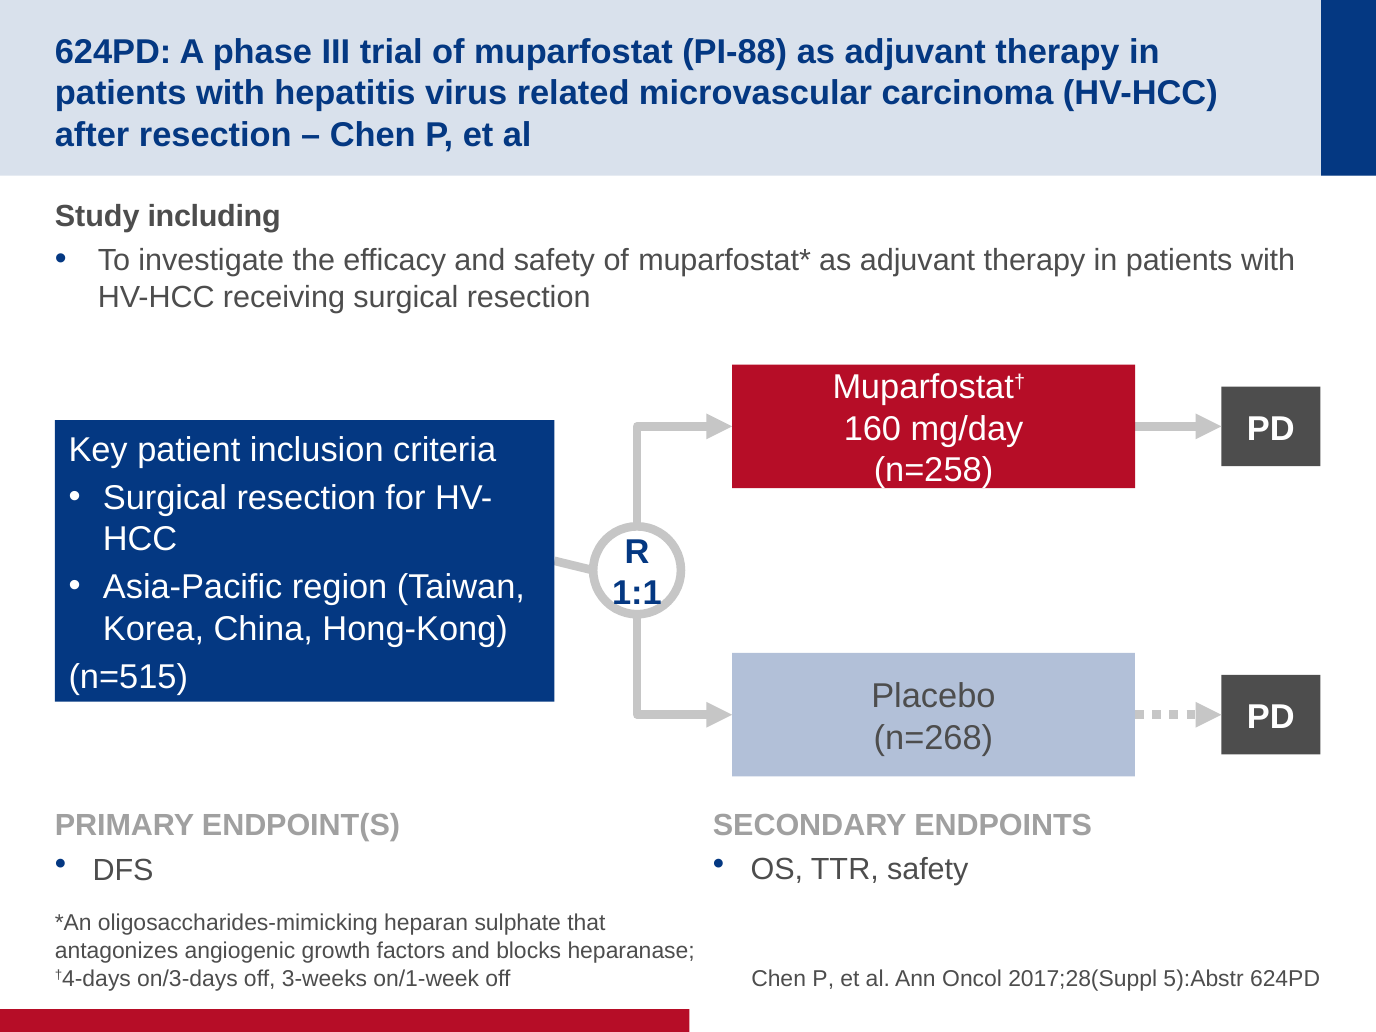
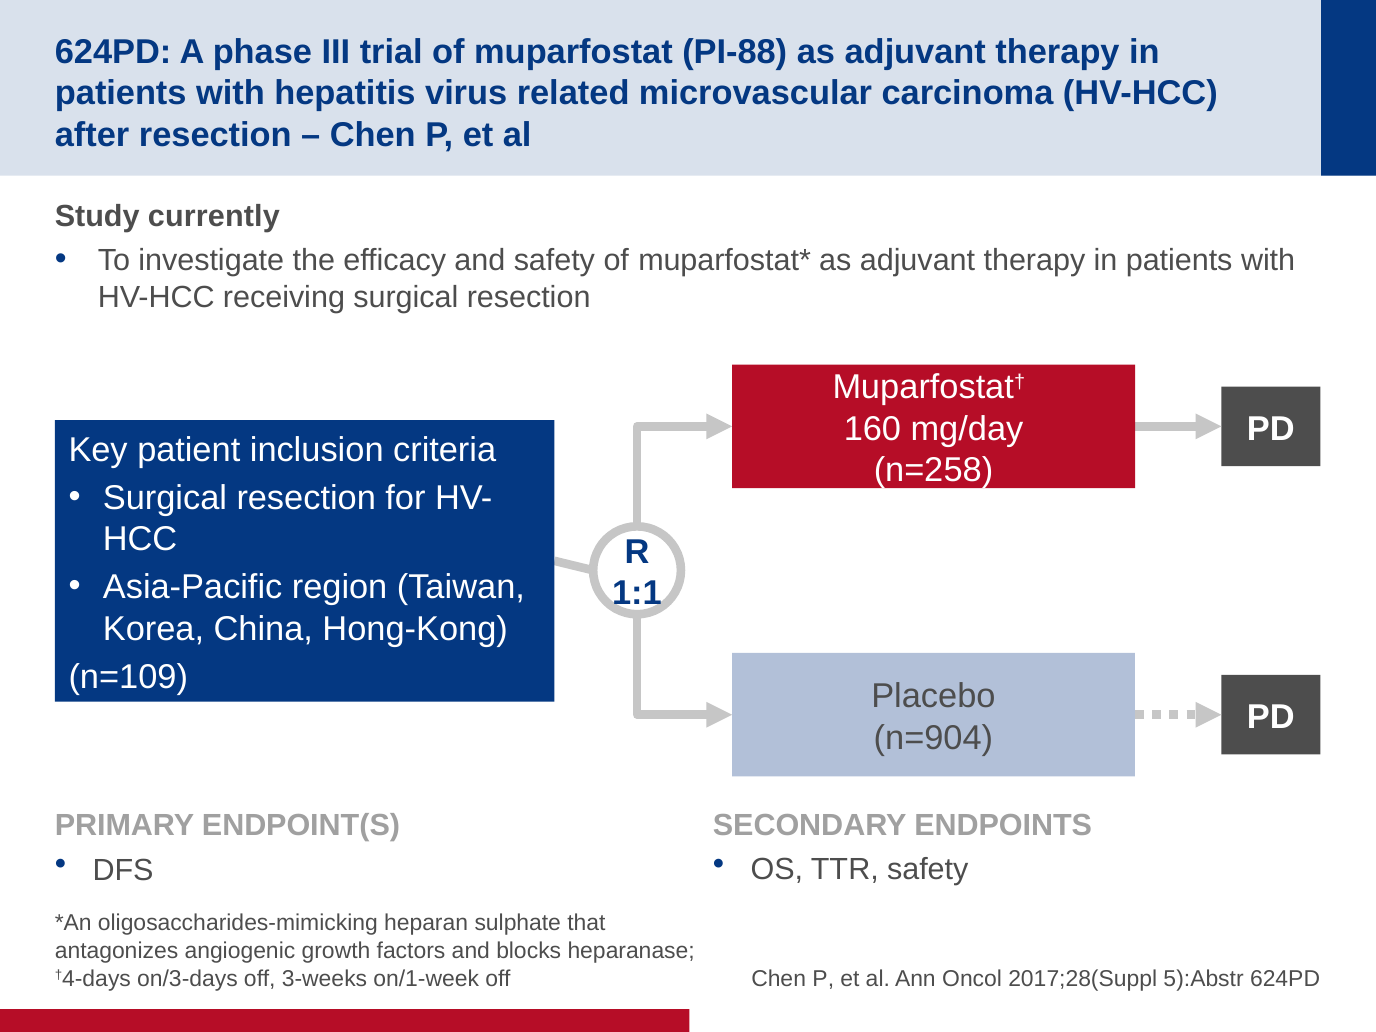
including: including -> currently (214, 216)
n=515: n=515 -> n=109 (128, 677)
n=268: n=268 -> n=904 (933, 738)
